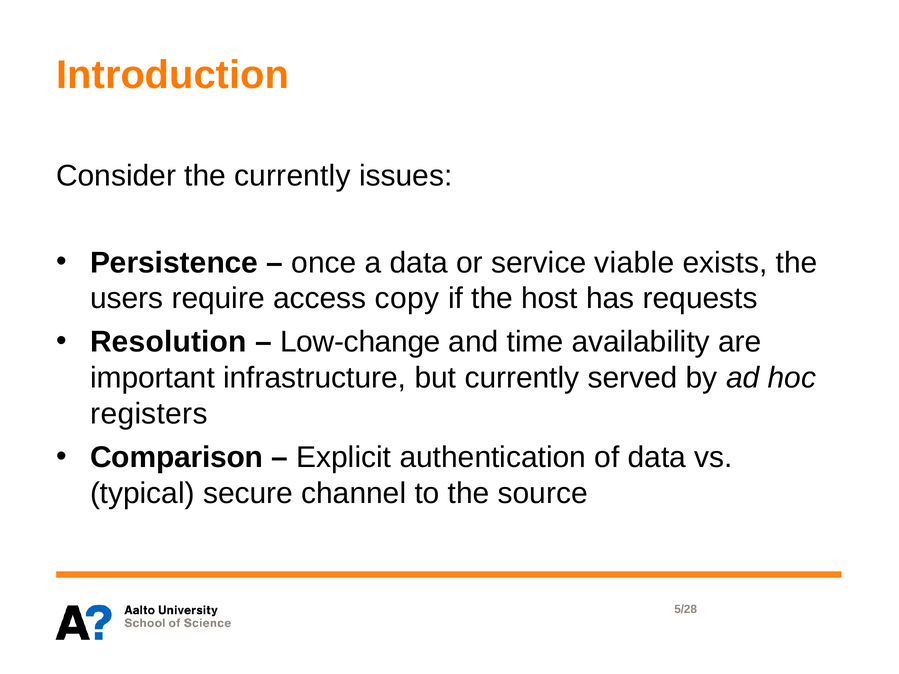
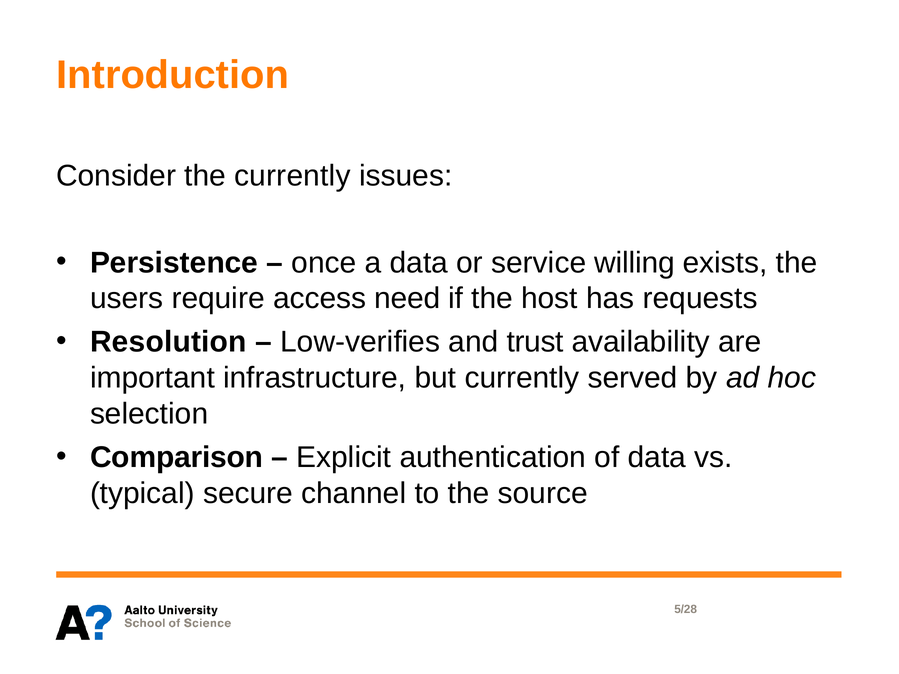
viable: viable -> willing (635, 263)
copy: copy -> need (407, 299)
Low-change: Low-change -> Low-verifies (360, 342)
time: time -> trust (535, 342)
registers: registers -> selection (149, 414)
